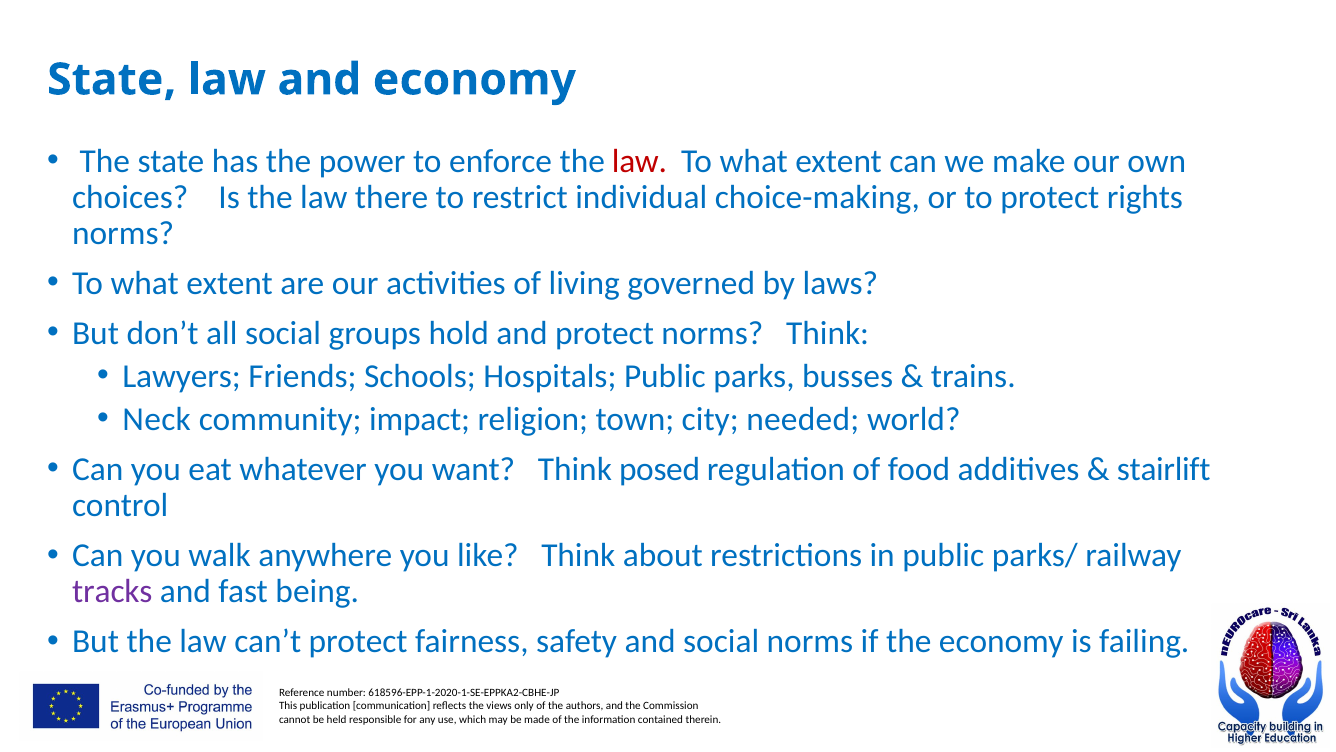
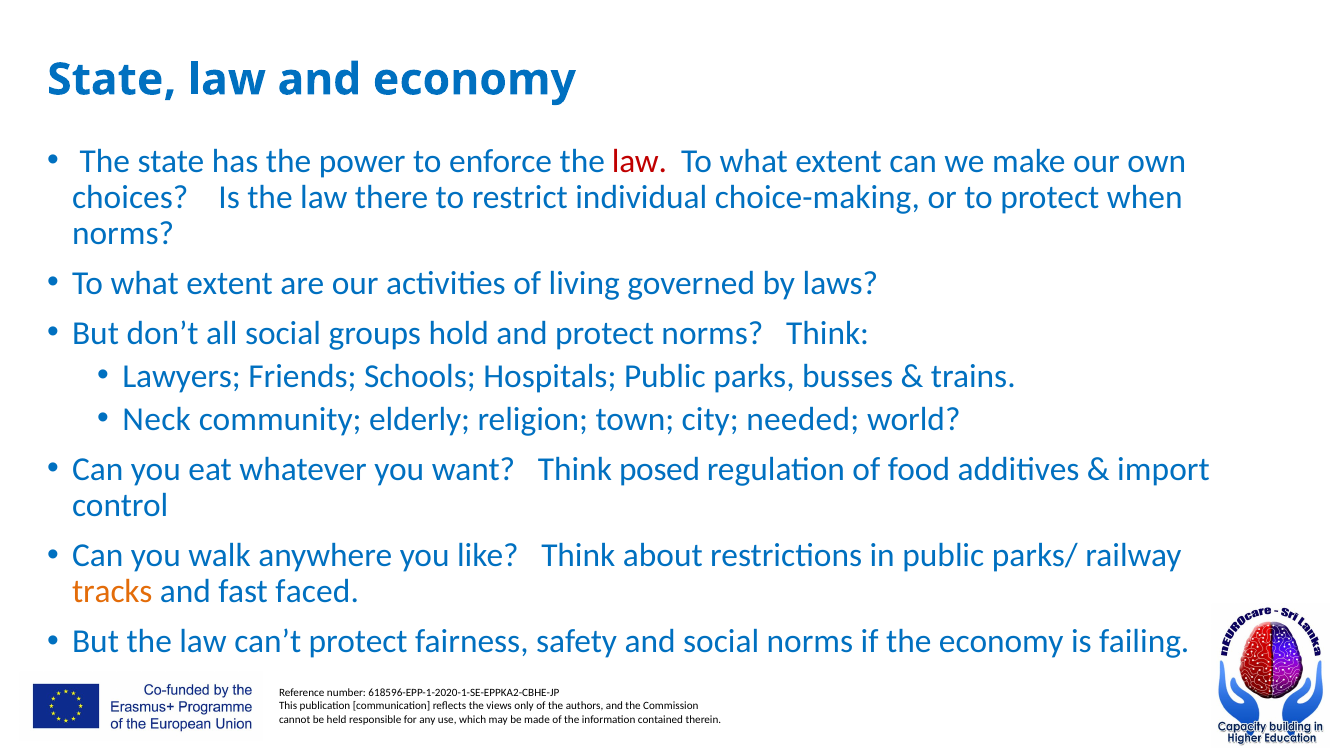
rights: rights -> when (1145, 197)
impact: impact -> elderly (420, 419)
stairlift: stairlift -> import (1164, 469)
tracks colour: purple -> orange (112, 591)
being: being -> faced (317, 591)
